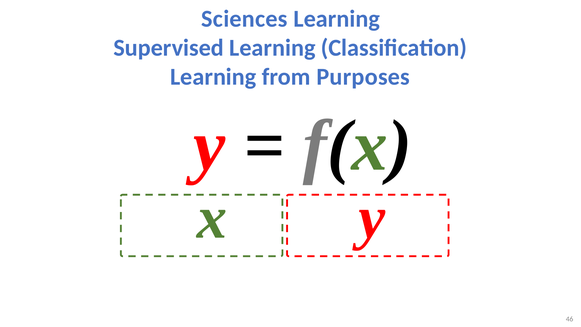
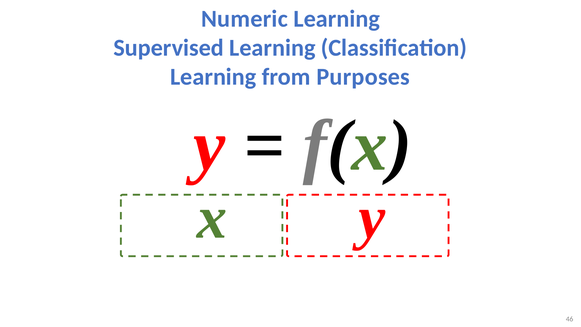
Sciences: Sciences -> Numeric (244, 19)
